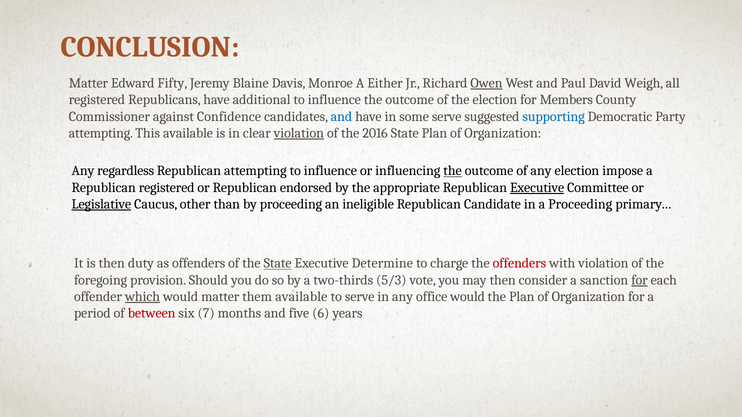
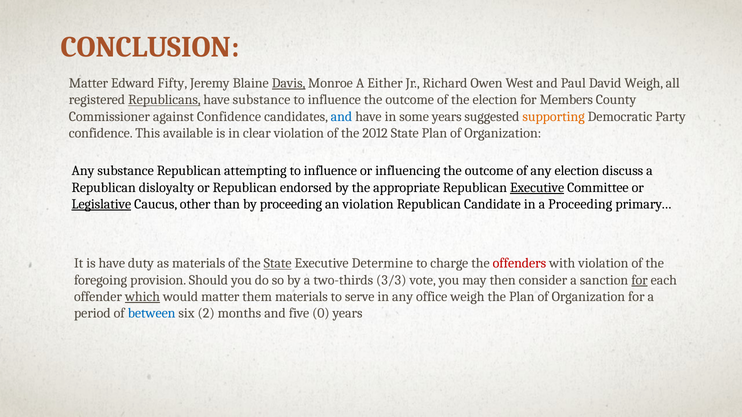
Davis underline: none -> present (289, 83)
Owen underline: present -> none (487, 83)
Republicans underline: none -> present (164, 100)
have additional: additional -> substance (262, 100)
some serve: serve -> years (447, 117)
supporting colour: blue -> orange (554, 117)
attempting: attempting -> confidence (101, 133)
violation underline: present -> none (299, 133)
2016: 2016 -> 2012 (375, 133)
Any regardless: regardless -> substance (126, 171)
the underline: present -> none (453, 171)
impose: impose -> discuss (623, 171)
Republican registered: registered -> disloyalty (167, 188)
an ineligible: ineligible -> violation (368, 204)
is then: then -> have (112, 263)
as offenders: offenders -> materials (199, 263)
5/3: 5/3 -> 3/3 (391, 280)
them available: available -> materials (301, 297)
office would: would -> weigh (467, 297)
between colour: red -> blue (152, 314)
7: 7 -> 2 (206, 314)
6: 6 -> 0 (321, 314)
